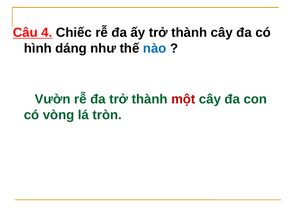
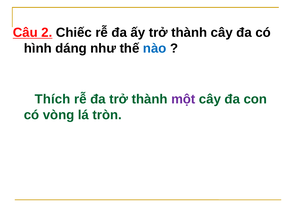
4: 4 -> 2 (47, 32)
Vườn: Vườn -> Thích (53, 99)
một colour: red -> purple (183, 99)
